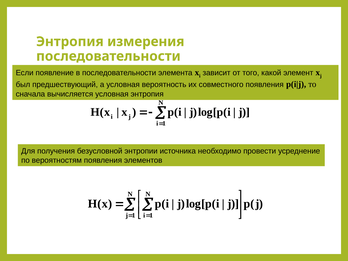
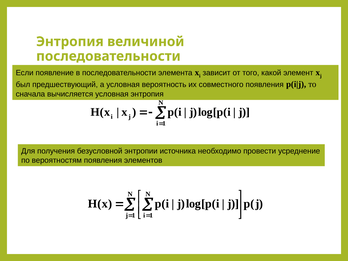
измерения: измерения -> величиной (146, 42)
